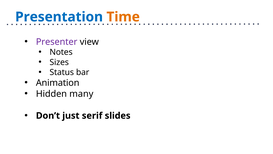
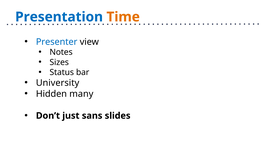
Presenter colour: purple -> blue (57, 42)
Animation: Animation -> University (58, 83)
serif: serif -> sans (92, 115)
